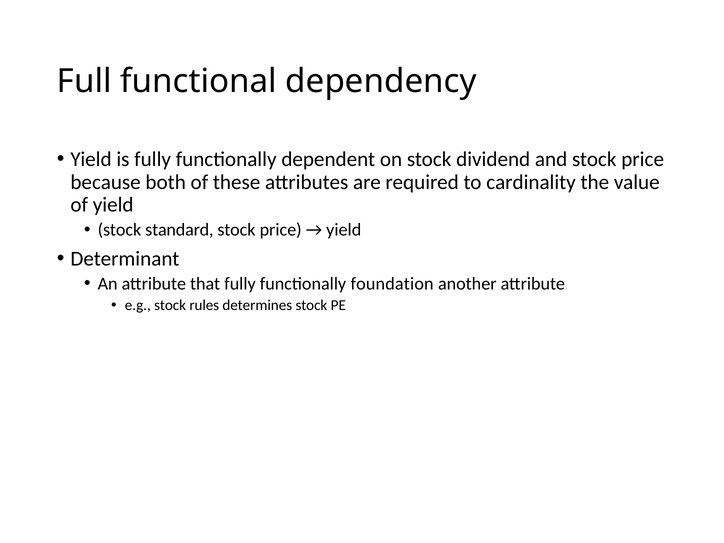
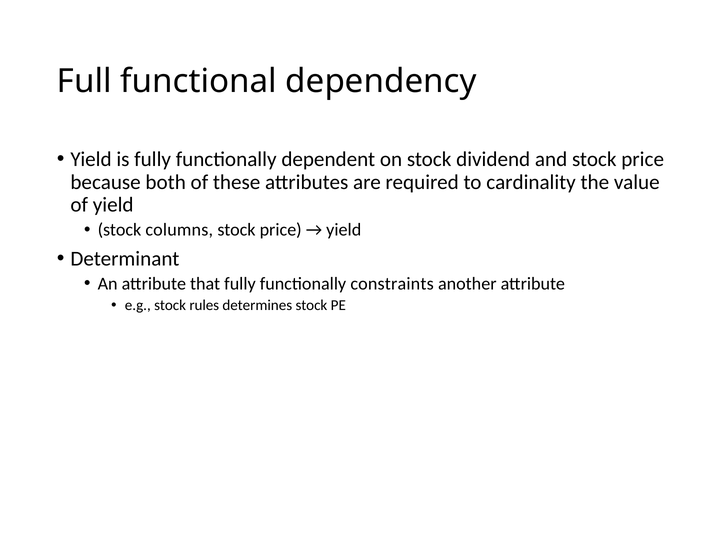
standard: standard -> columns (179, 230)
foundation: foundation -> constraints (392, 284)
